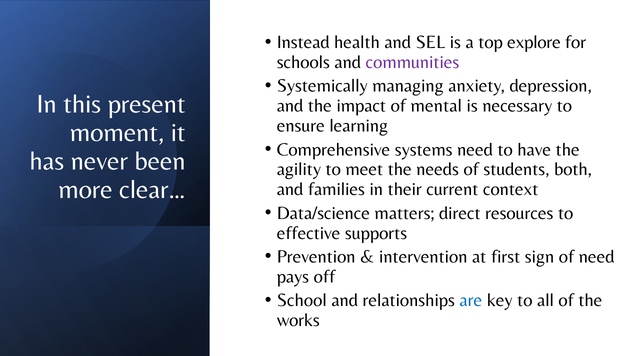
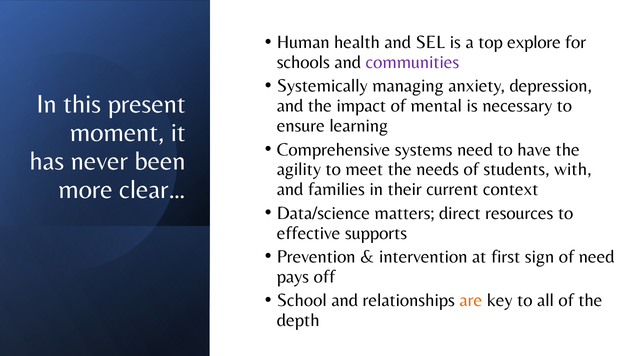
Instead: Instead -> Human (303, 42)
both: both -> with (573, 169)
are colour: blue -> orange (471, 300)
works: works -> depth (298, 320)
